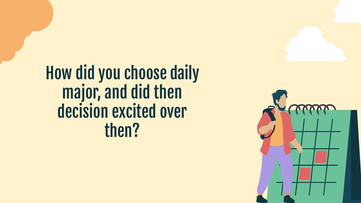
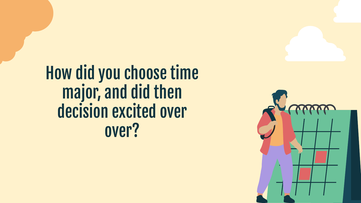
daily: daily -> time (185, 74)
then: then -> over (122, 132)
